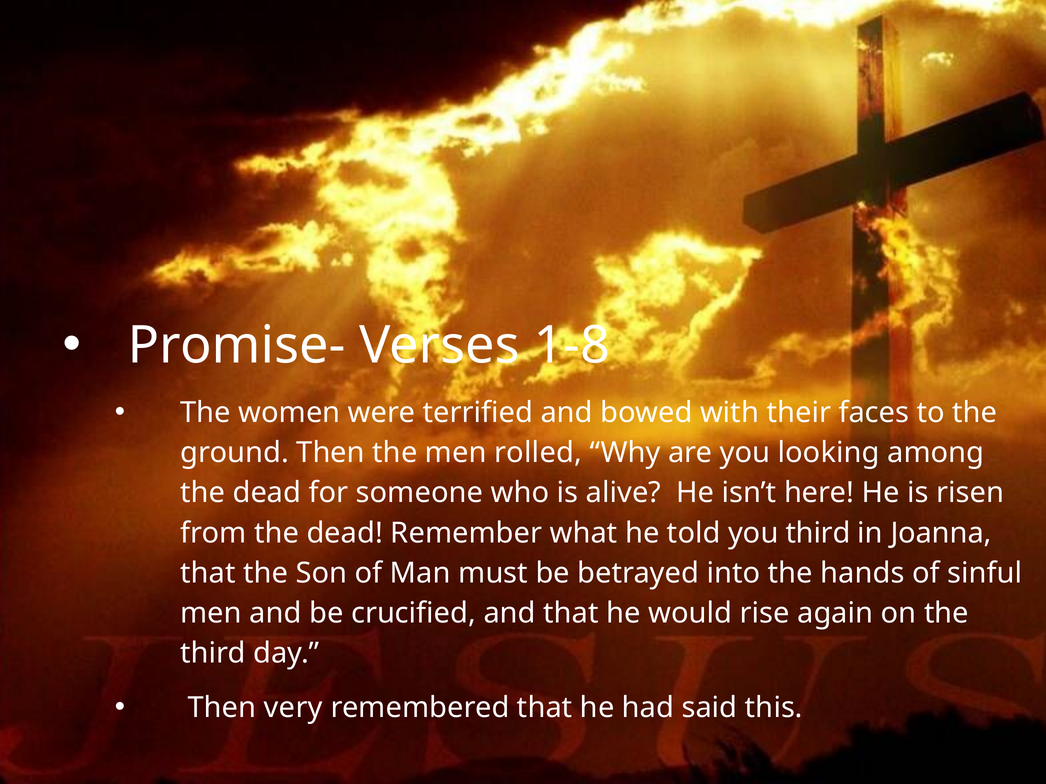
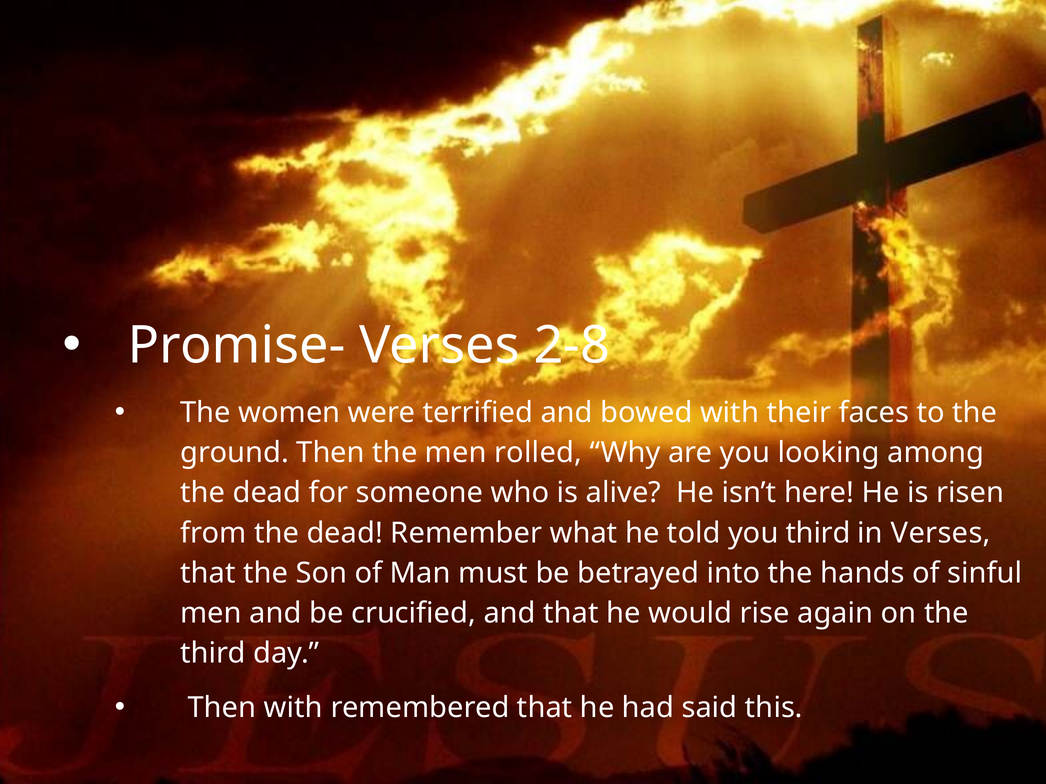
1-8: 1-8 -> 2-8 (572, 346)
in Joanna: Joanna -> Verses (941, 533)
Then very: very -> with (293, 708)
